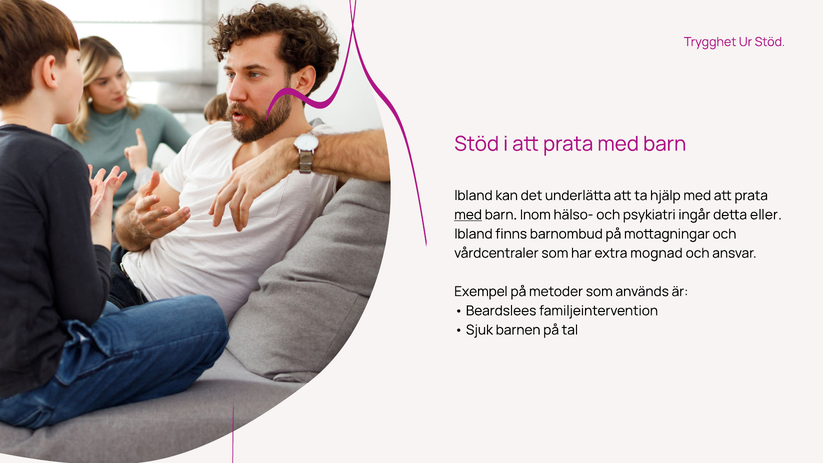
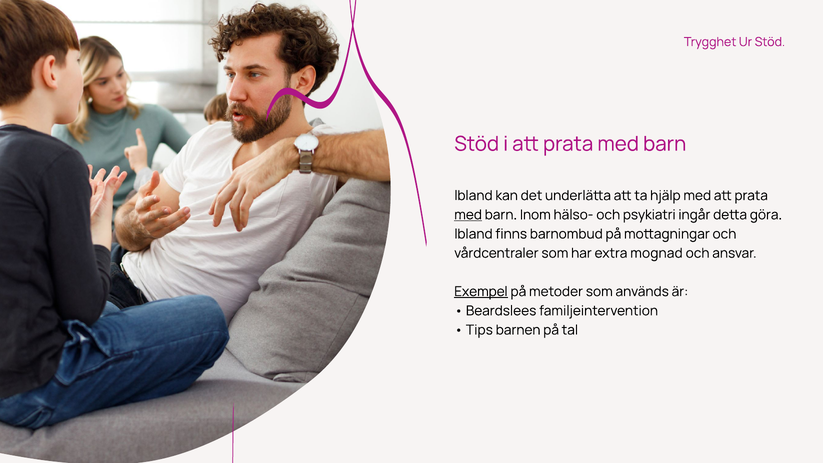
eller: eller -> göra (766, 215)
Exempel underline: none -> present (481, 292)
Sjuk: Sjuk -> Tips (479, 330)
